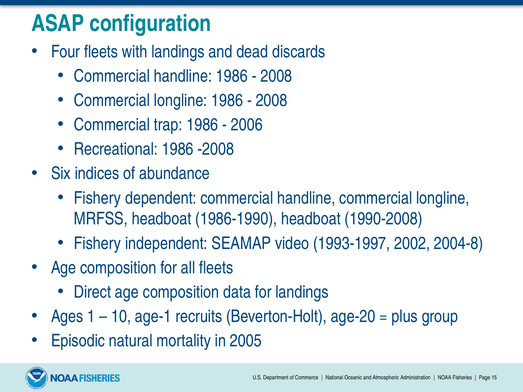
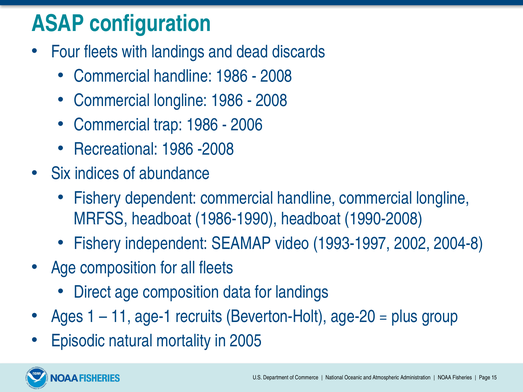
10: 10 -> 11 (121, 317)
